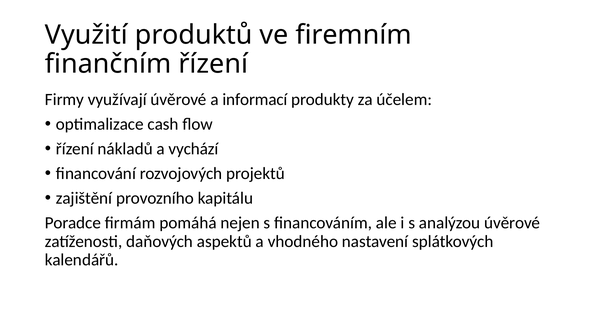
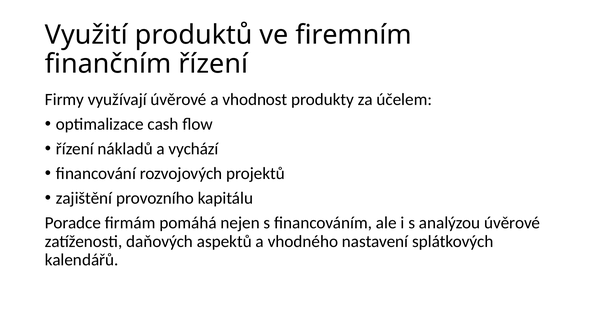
informací: informací -> vhodnost (255, 100)
